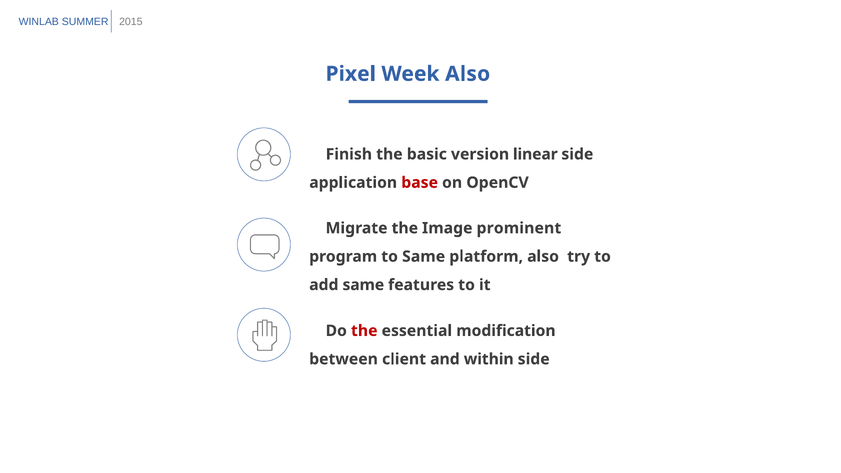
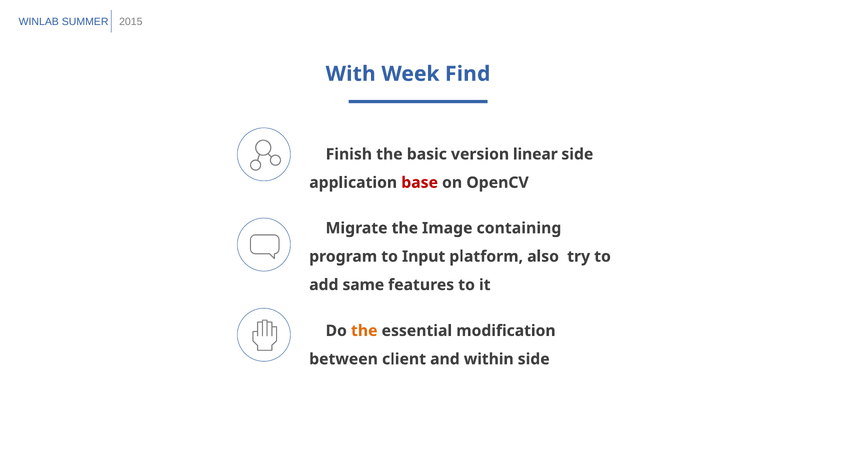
Pixel: Pixel -> With (351, 74)
Week Also: Also -> Find (468, 74)
prominent: prominent -> containing (519, 228)
to Same: Same -> Input (424, 257)
the colour: red -> orange (364, 331)
